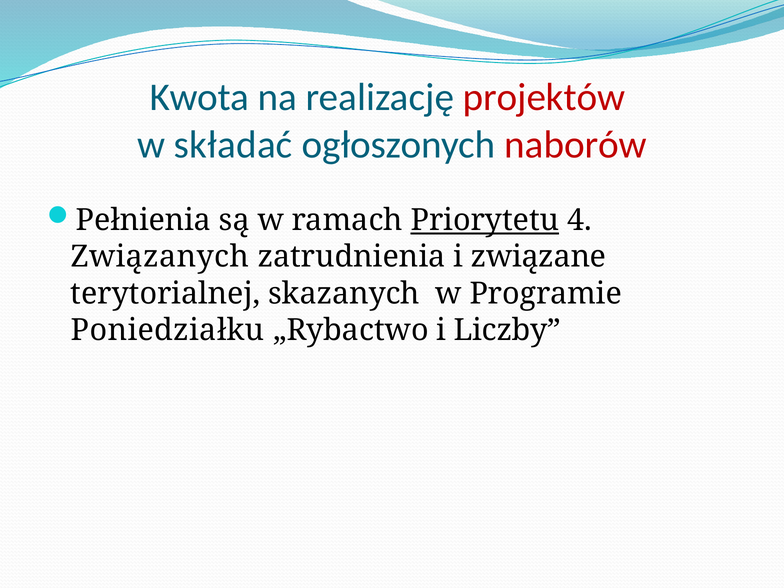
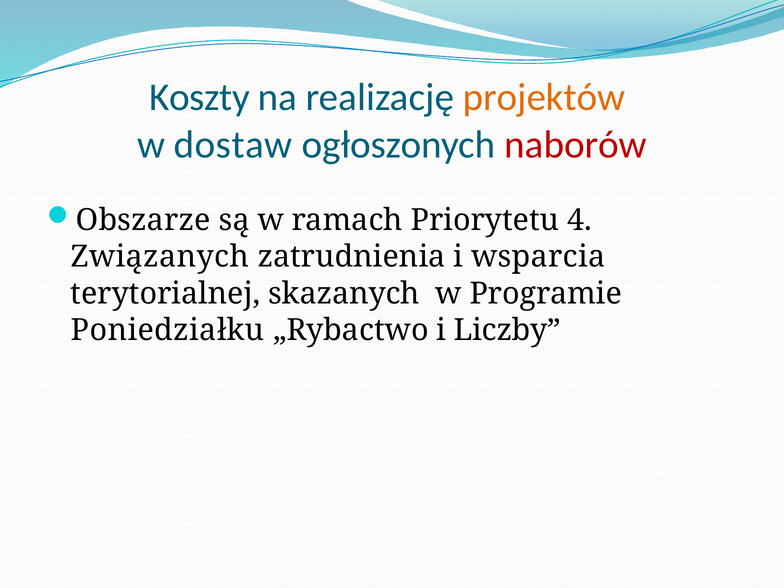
Kwota: Kwota -> Koszty (199, 98)
projektów colour: red -> orange (544, 98)
składać: składać -> dostaw (233, 145)
Pełnienia: Pełnienia -> Obszarze (143, 220)
Priorytetu underline: present -> none (485, 220)
związane: związane -> wsparcia (538, 257)
